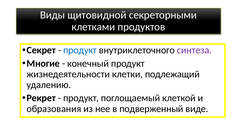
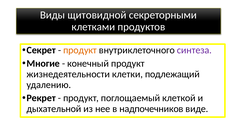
продукт colour: blue -> orange (80, 50)
образования: образования -> дыхательной (54, 108)
подверженный: подверженный -> надпочечников (151, 108)
